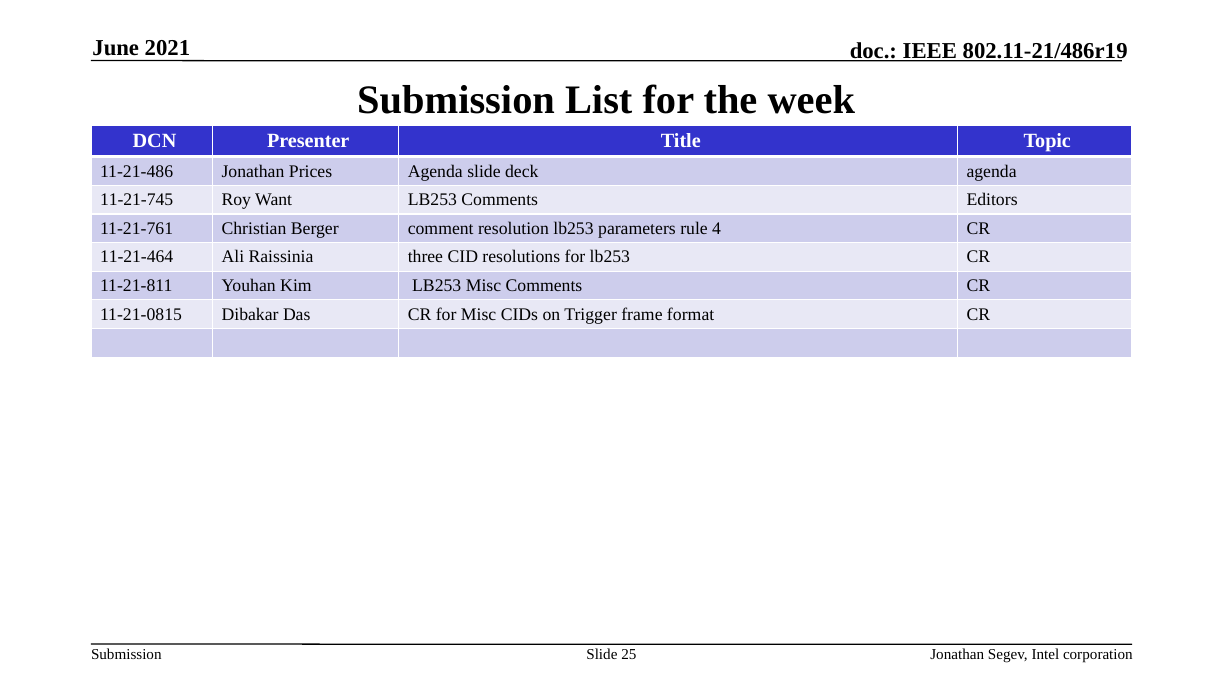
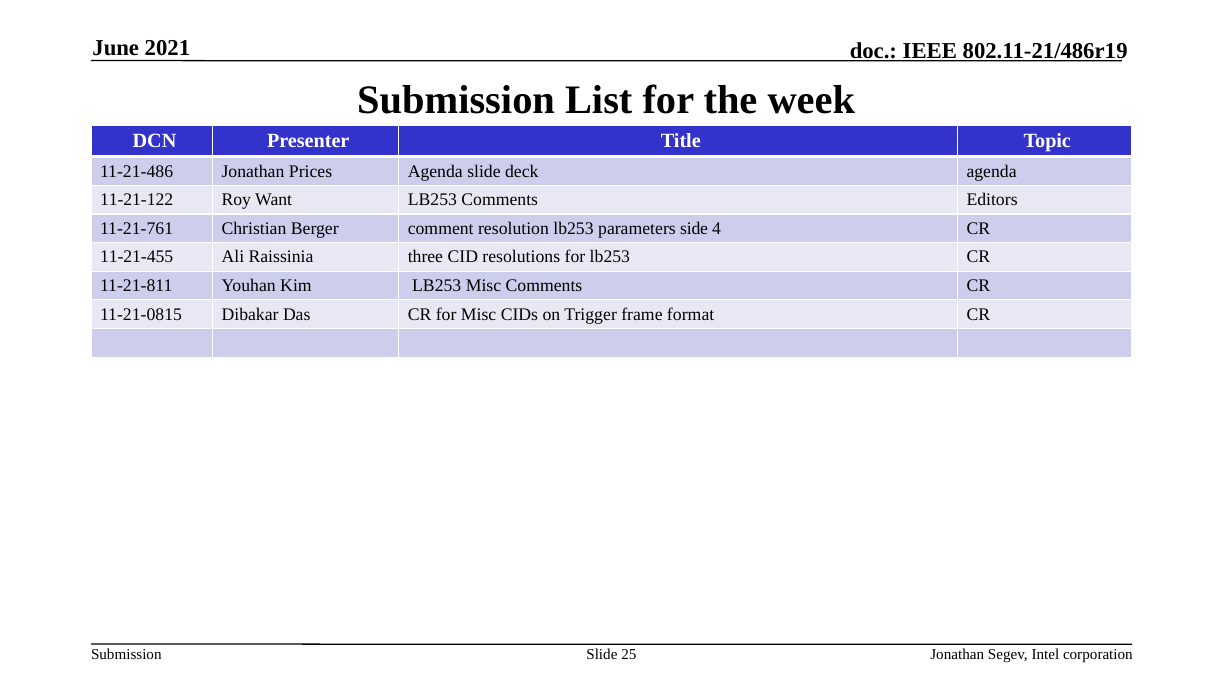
11-21-745: 11-21-745 -> 11-21-122 (137, 200)
rule: rule -> side (694, 229)
11-21-464: 11-21-464 -> 11-21-455 (137, 257)
